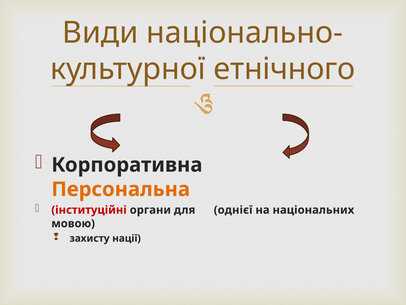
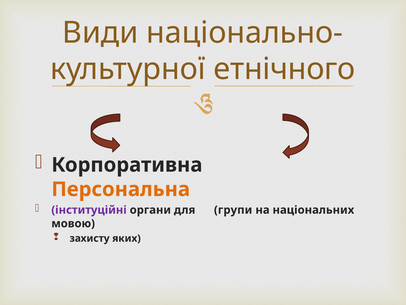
інституційні colour: red -> purple (89, 210)
однієї: однієї -> групи (233, 210)
нації: нації -> яких (126, 238)
